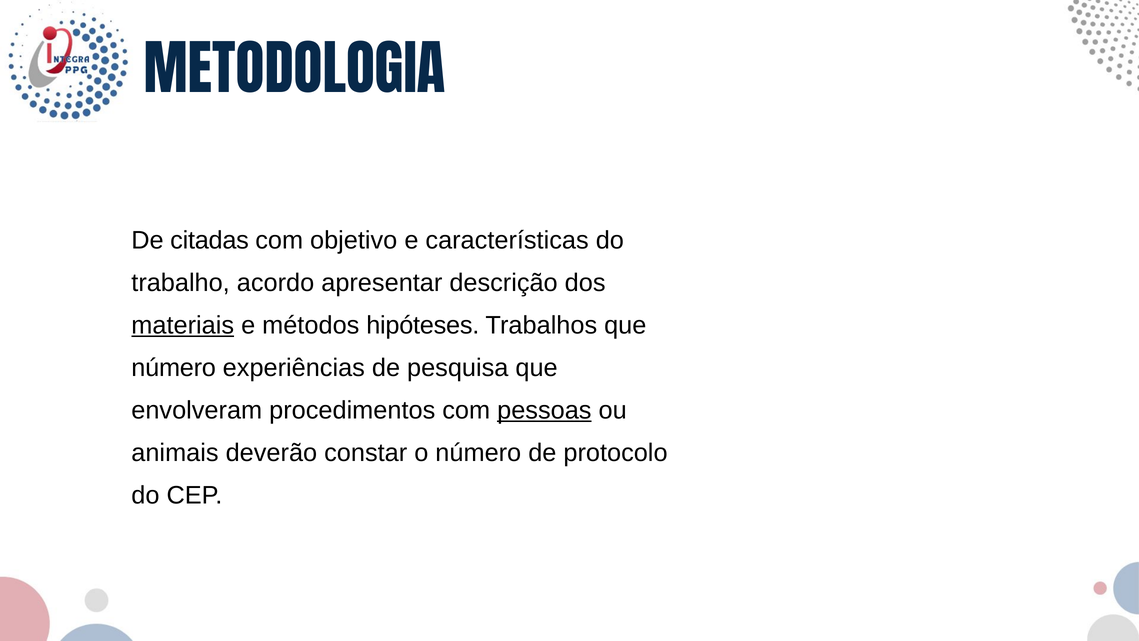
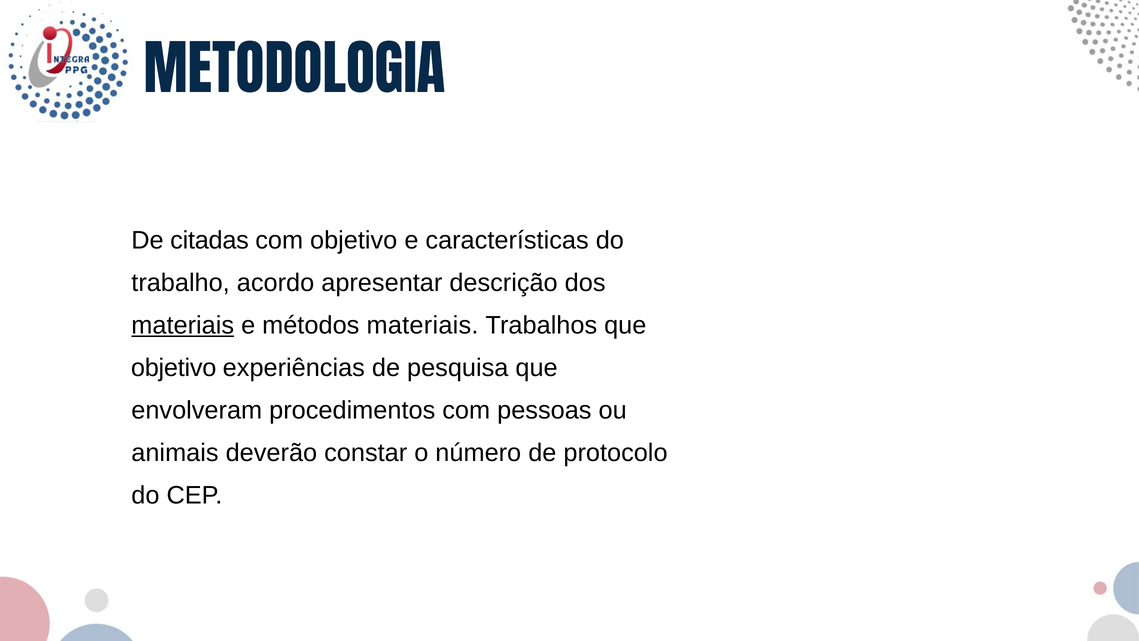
métodos hipóteses: hipóteses -> materiais (423, 325)
número: número -> objetivo (174, 368)
pessoas underline: present -> none (544, 410)
